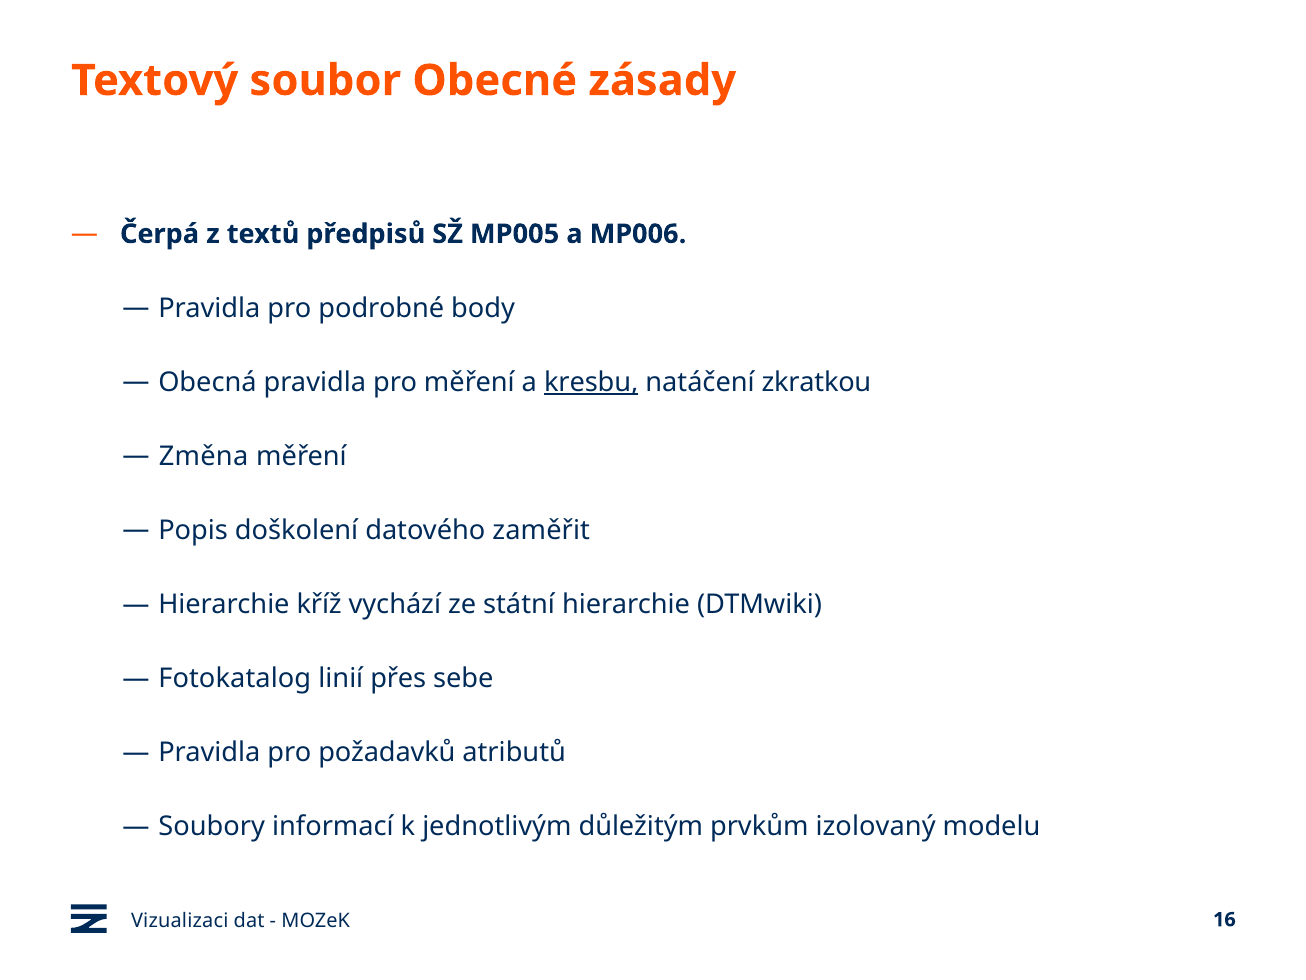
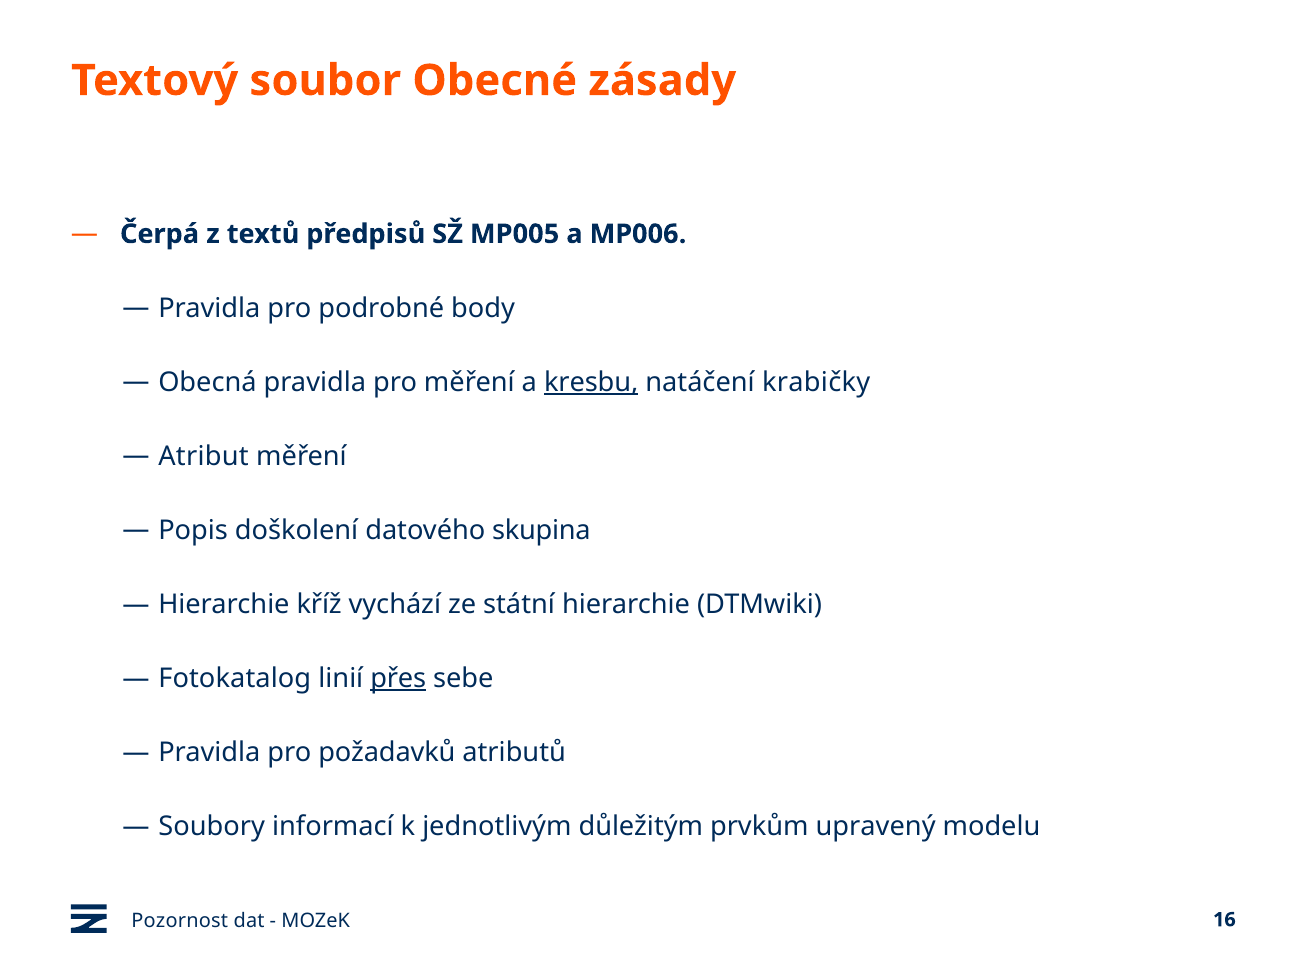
zkratkou: zkratkou -> krabičky (816, 382)
Změna: Změna -> Atribut (204, 456)
zaměřit: zaměřit -> skupina (541, 530)
přes underline: none -> present (398, 678)
izolovaný: izolovaný -> upravený (876, 826)
Vizualizaci: Vizualizaci -> Pozornost (180, 921)
